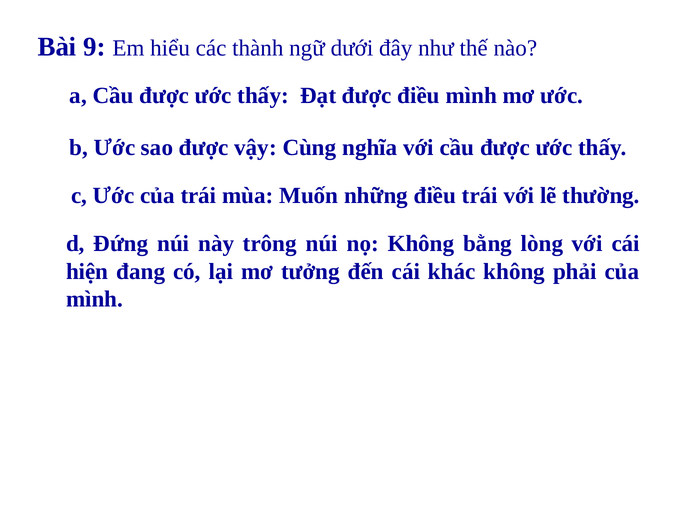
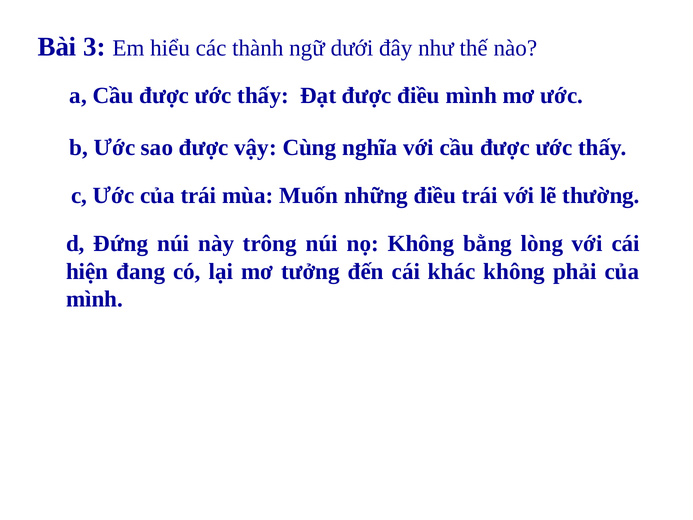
9: 9 -> 3 (94, 47)
